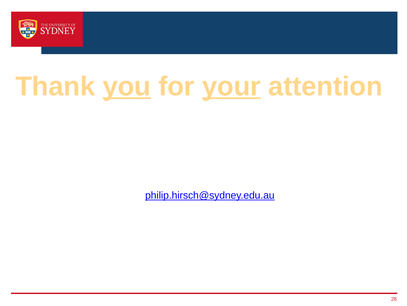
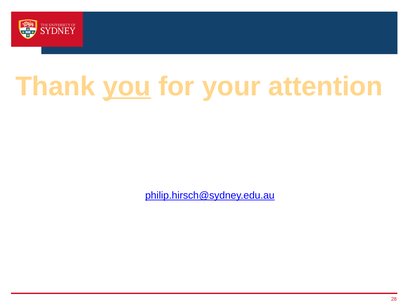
your underline: present -> none (231, 86)
